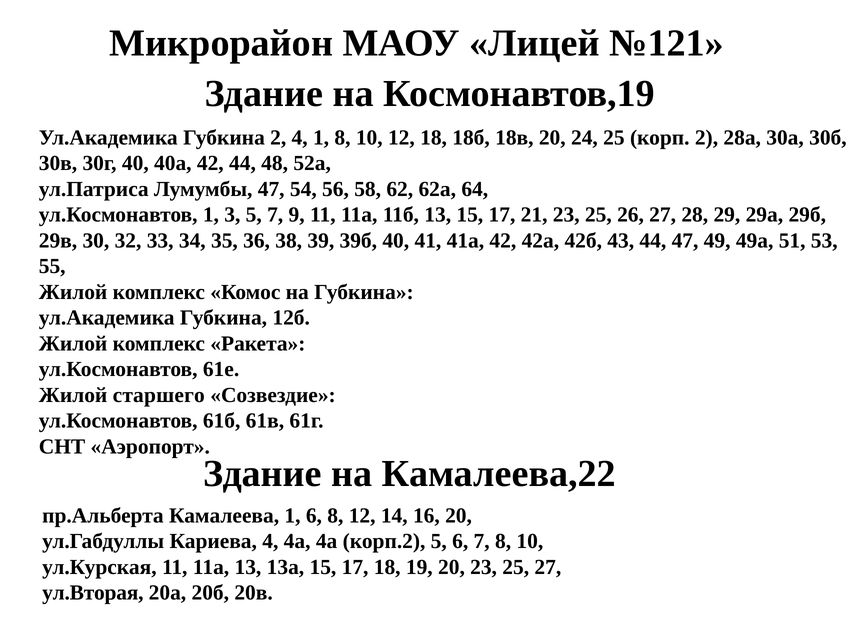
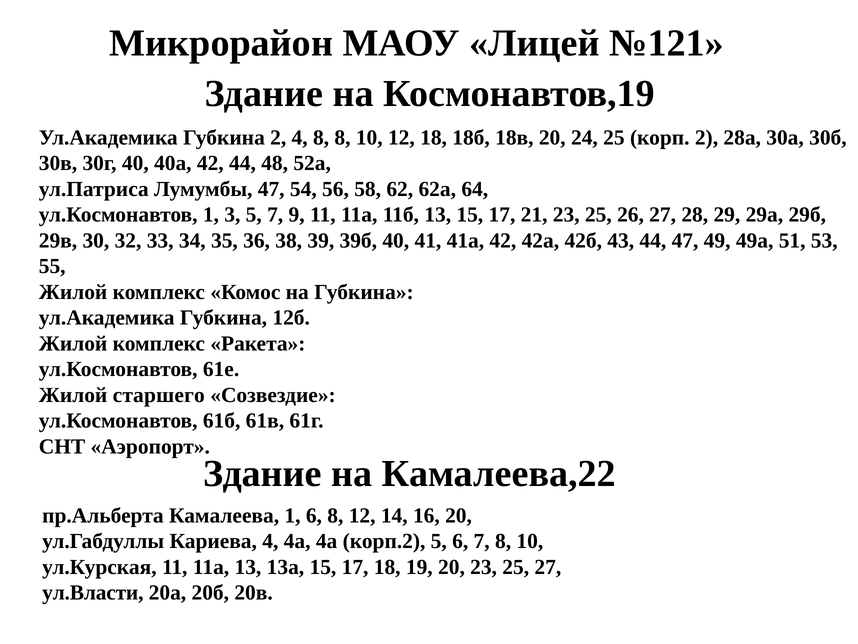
4 1: 1 -> 8 (321, 137)
ул.Вторая: ул.Вторая -> ул.Власти (93, 592)
